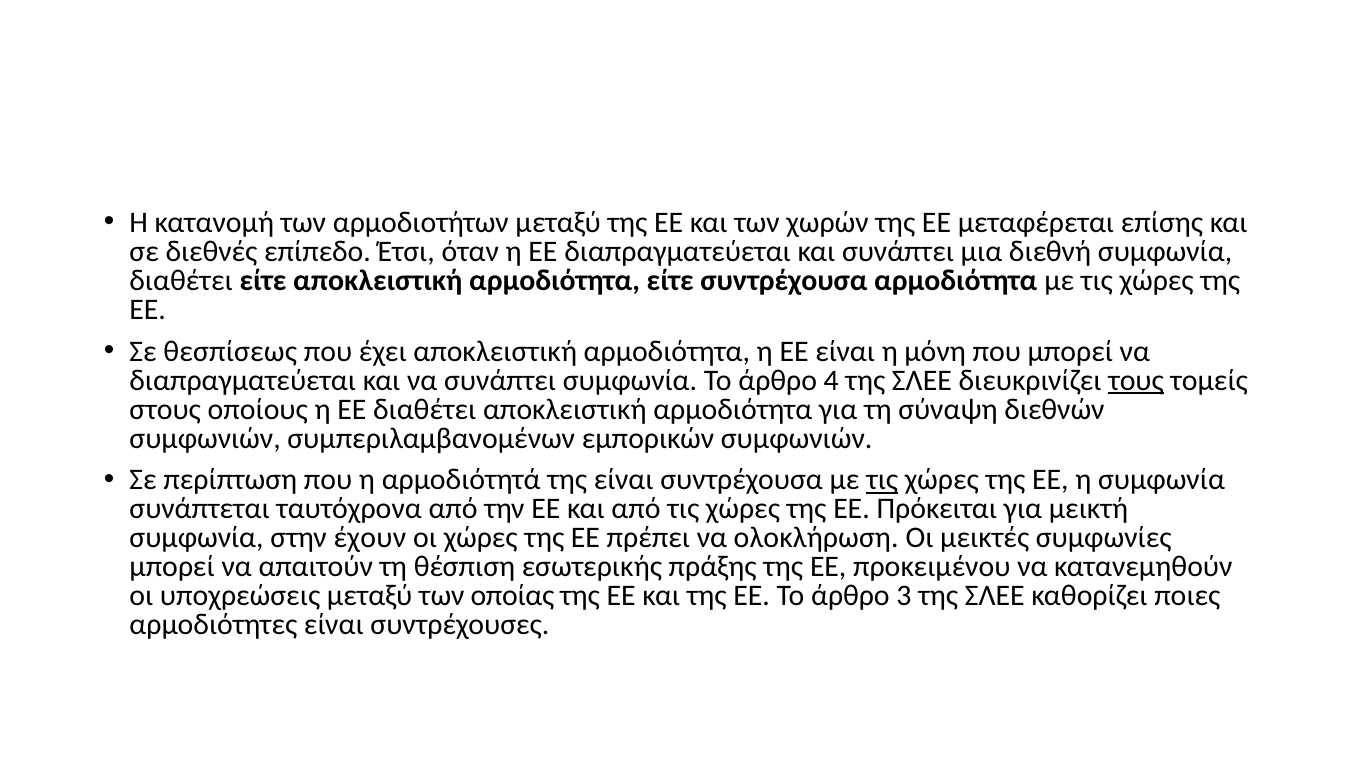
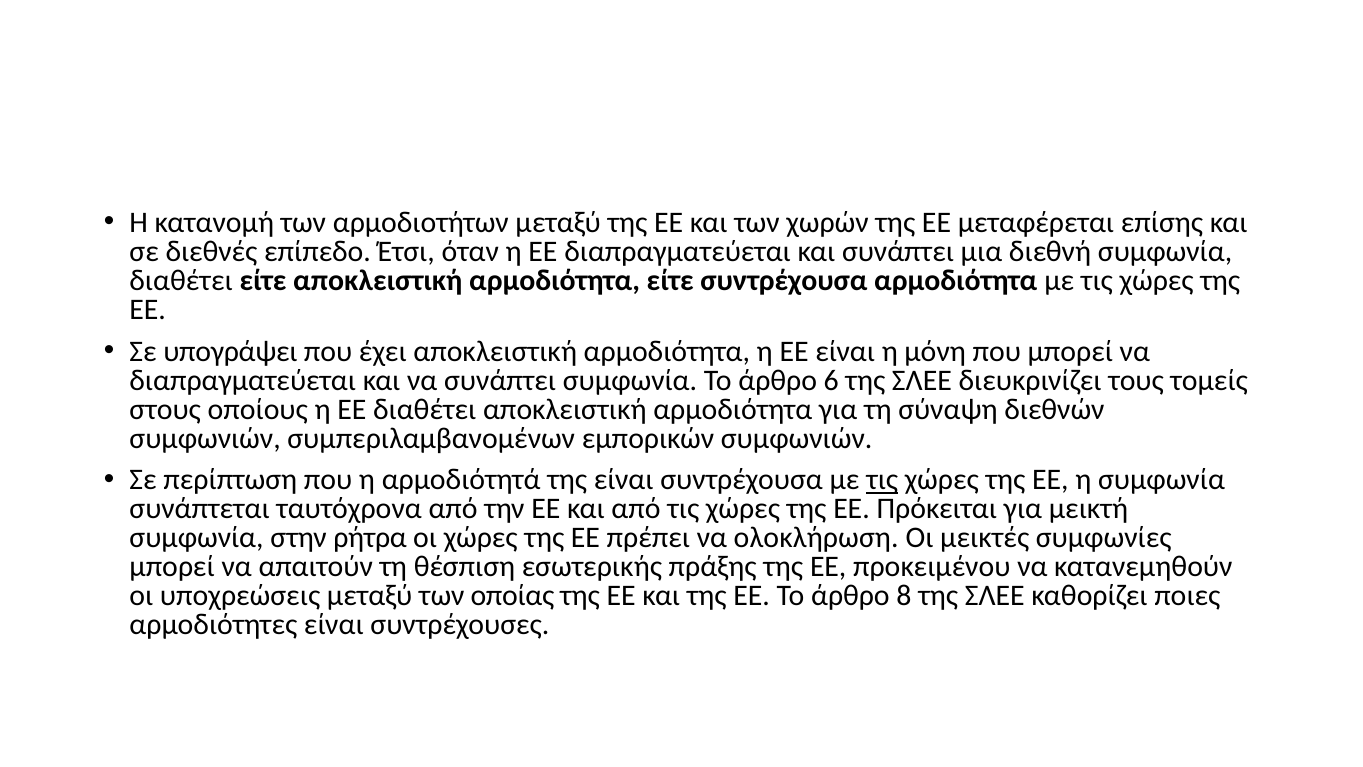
θεσπίσεως: θεσπίσεως -> υπογράψει (230, 351)
4: 4 -> 6 (831, 380)
τους underline: present -> none (1136, 380)
έχουν: έχουν -> ρήτρα (370, 538)
3: 3 -> 8 (904, 596)
